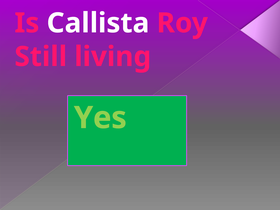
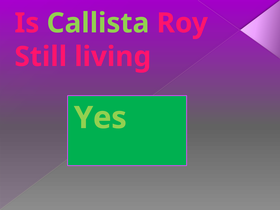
Callista colour: white -> light green (98, 23)
